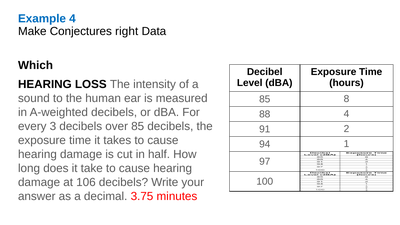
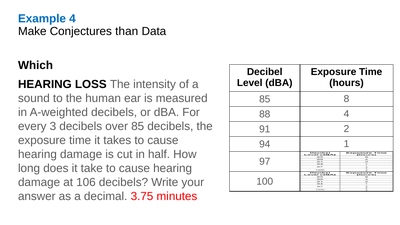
right: right -> than (127, 31)
